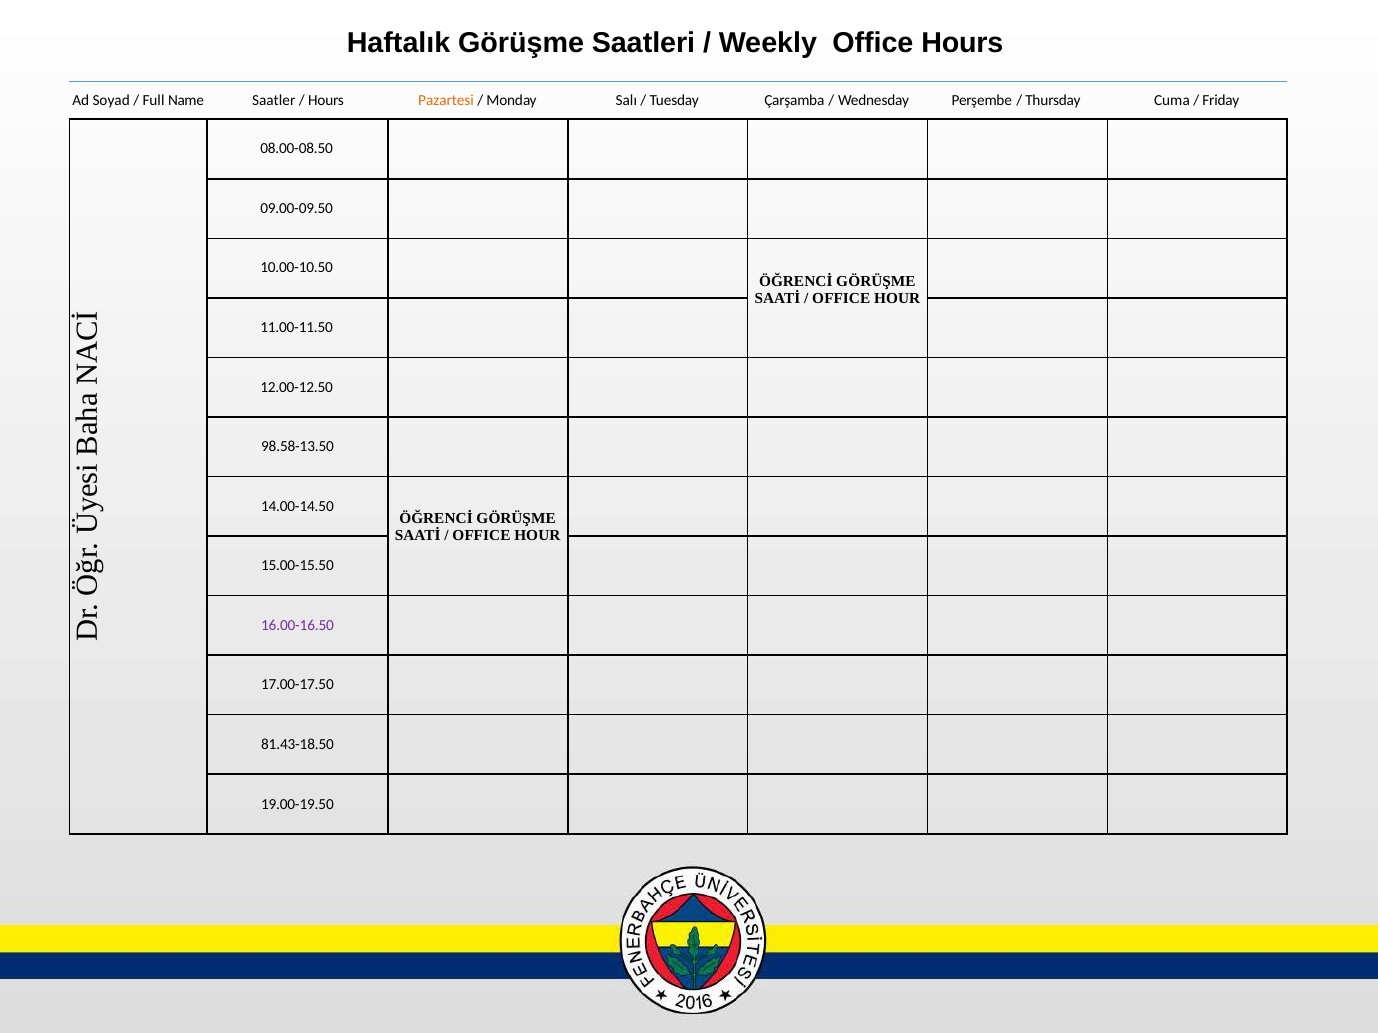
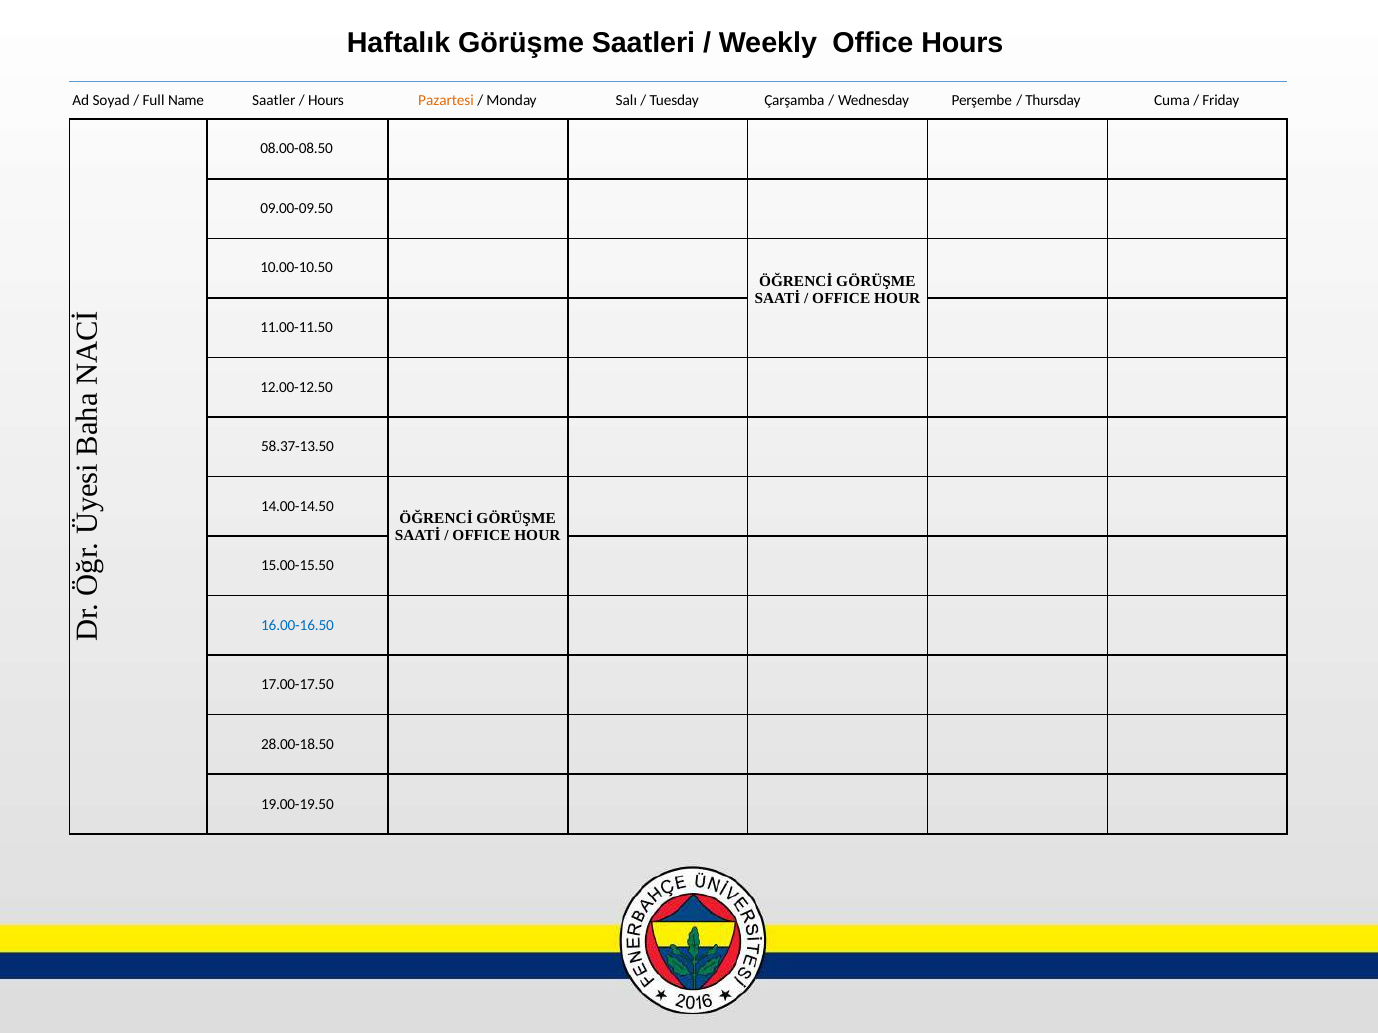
98.58-13.50: 98.58-13.50 -> 58.37-13.50 (298, 447)
16.00-16.50 colour: purple -> blue (298, 626)
81.43-18.50: 81.43-18.50 -> 28.00-18.50 (298, 745)
